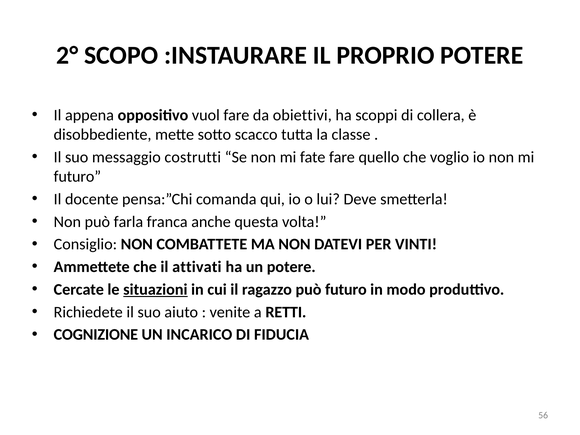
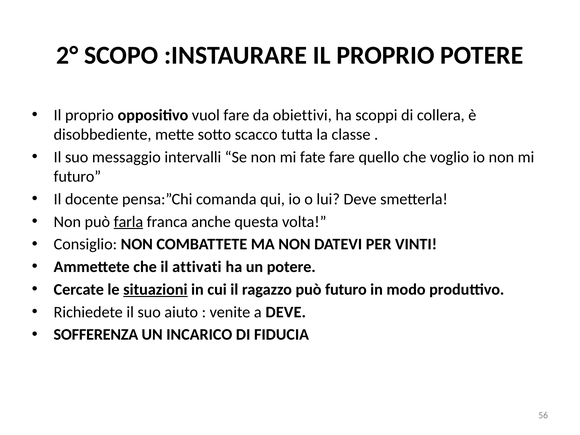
appena: appena -> proprio (89, 115)
costrutti: costrutti -> intervalli (193, 157)
farla underline: none -> present (128, 222)
a RETTI: RETTI -> DEVE (286, 312)
COGNIZIONE: COGNIZIONE -> SOFFERENZA (96, 335)
